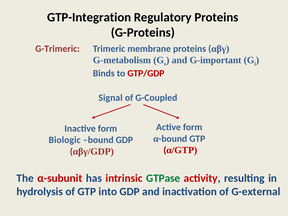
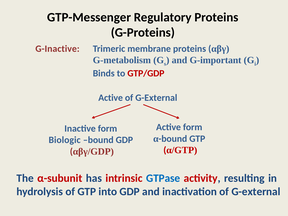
GTP-Integration: GTP-Integration -> GTP-Messenger (89, 17)
G-Trimeric: G-Trimeric -> G-Inactive (57, 49)
Signal: Signal -> Active (111, 98)
G-Coupled: G-Coupled -> G-External (156, 98)
GTPase colour: green -> blue (163, 178)
